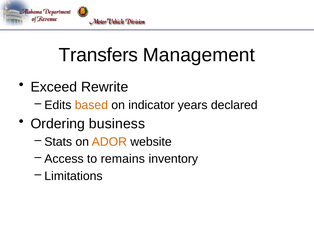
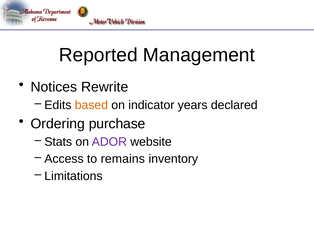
Transfers: Transfers -> Reported (98, 55)
Exceed: Exceed -> Notices (54, 87)
business: business -> purchase (117, 123)
ADOR colour: orange -> purple (109, 141)
